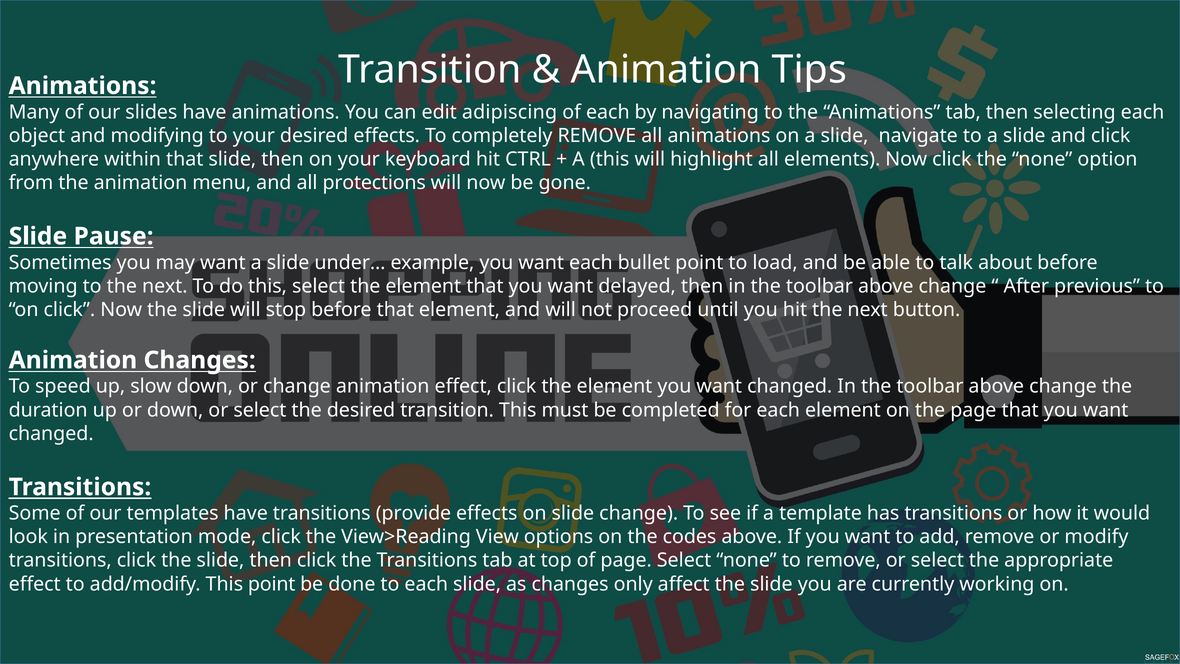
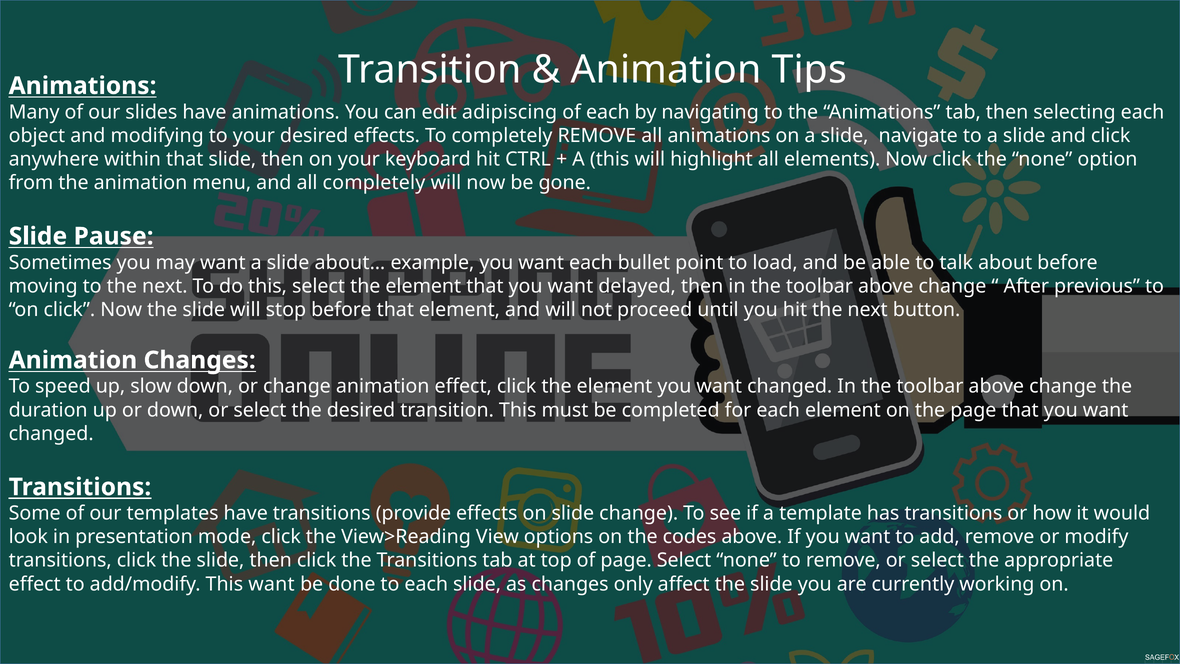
all protections: protections -> completely (374, 183)
under…: under… -> about… (350, 262)
This point: point -> want (271, 584)
